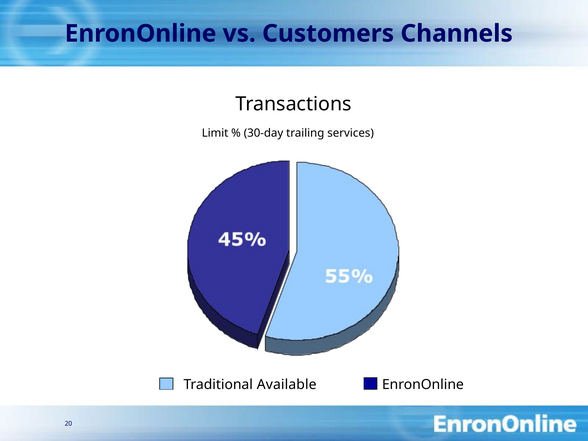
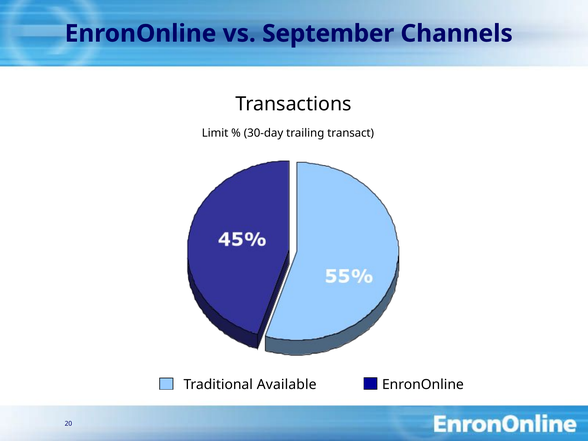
Customers: Customers -> September (328, 34)
services: services -> transact (351, 133)
